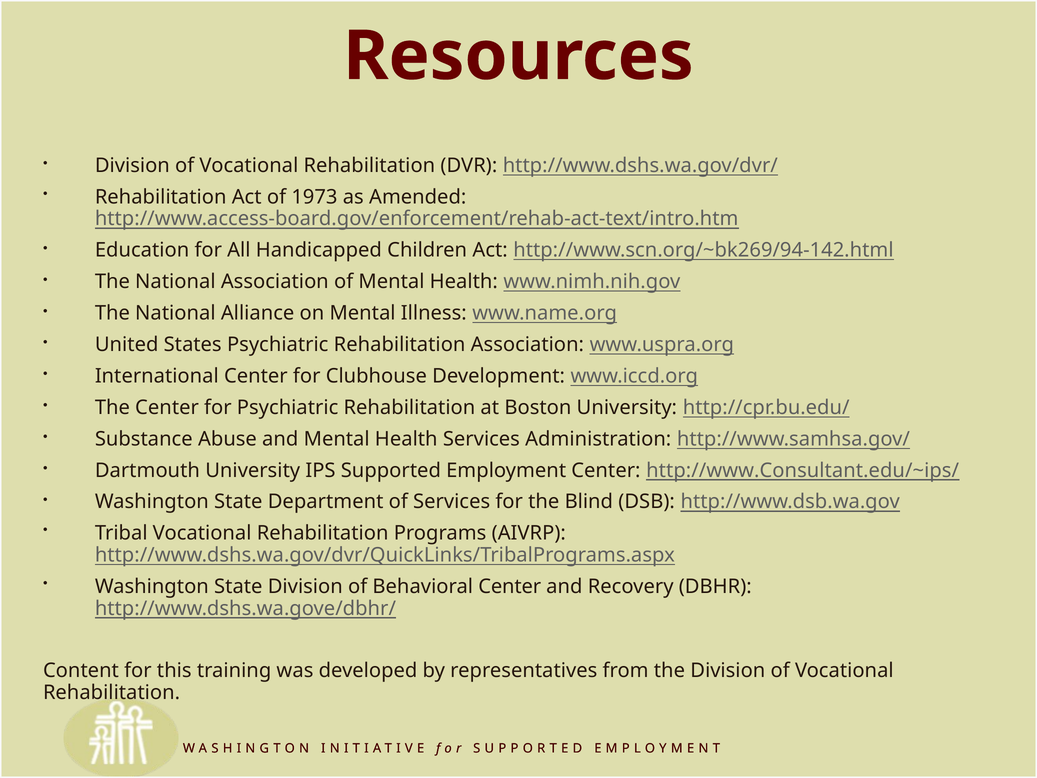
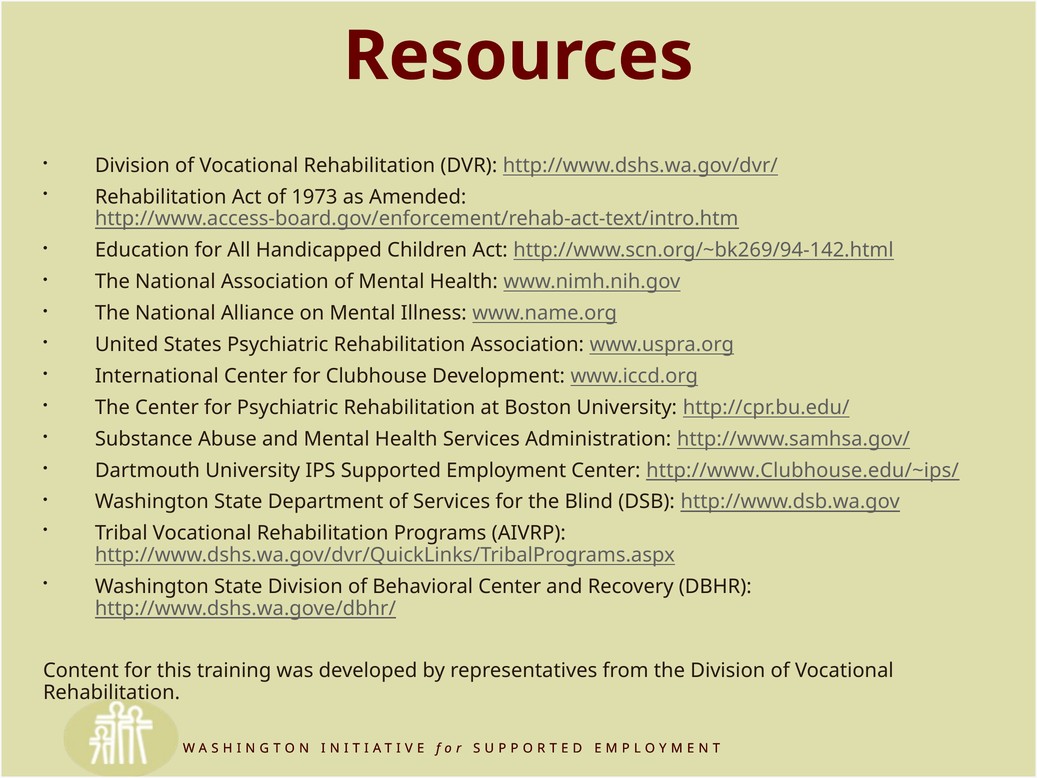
http://www.Consultant.edu/~ips/: http://www.Consultant.edu/~ips/ -> http://www.Clubhouse.edu/~ips/ (803, 470)
